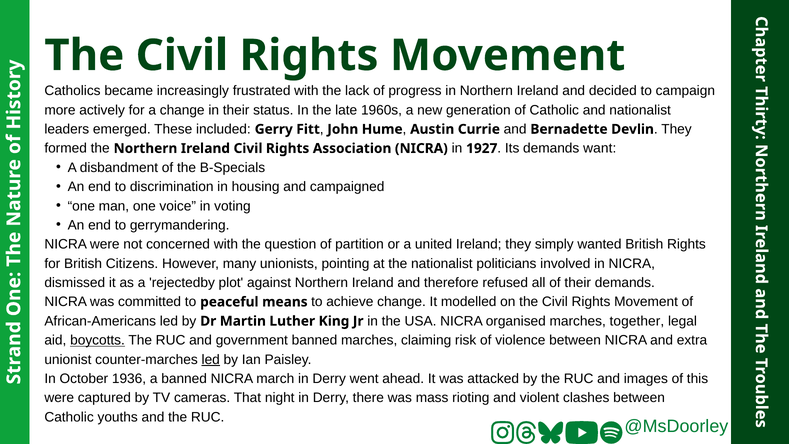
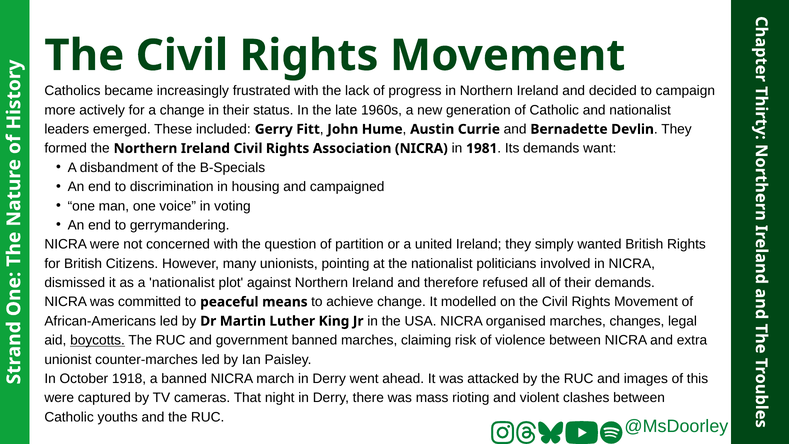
1927: 1927 -> 1981 (482, 148)
a rejectedby: rejectedby -> nationalist (182, 283)
together: together -> changes (637, 321)
led underline: present -> none (211, 359)
1936: 1936 -> 1918 (129, 379)
